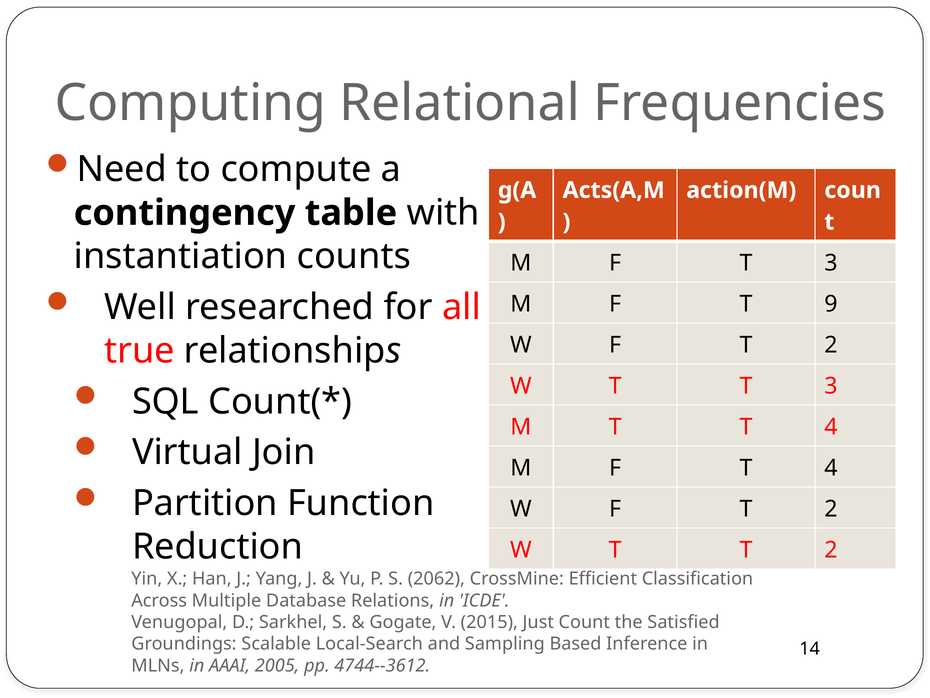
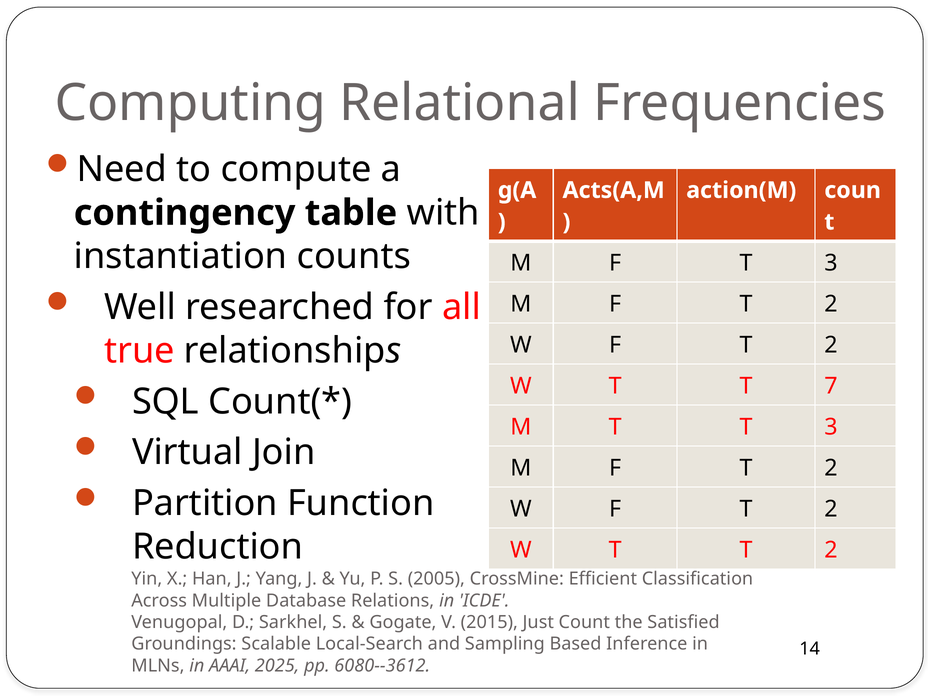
9: 9 -> 2 (831, 304)
T T 3: 3 -> 7 (831, 386)
T T 4: 4 -> 3 (831, 427)
4: 4 -> 2 (831, 468)
2062: 2062 -> 2005 (436, 578)
2005: 2005 -> 2025 (277, 665)
4744--3612: 4744--3612 -> 6080--3612 (382, 665)
